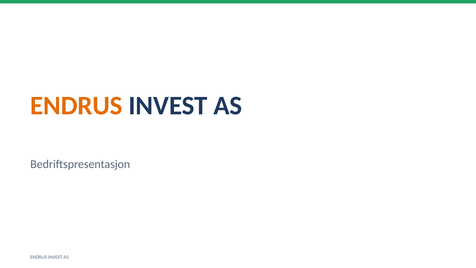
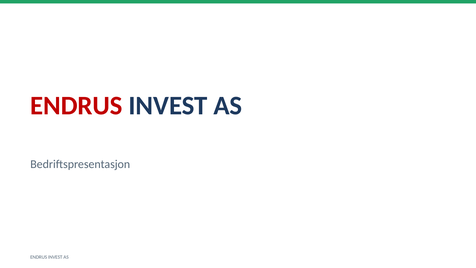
ENDRUS colour: orange -> red (76, 106)
